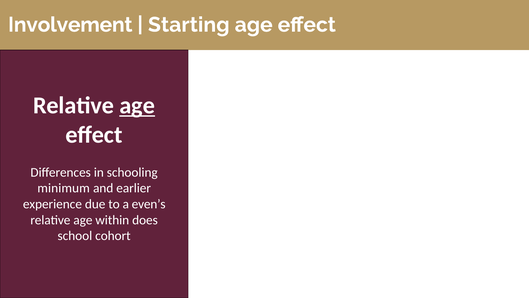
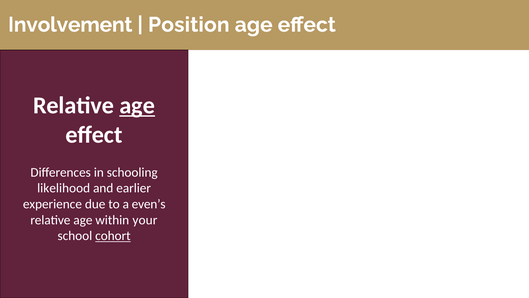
Starting: Starting -> Position (189, 25)
minimum: minimum -> likelihood (64, 188)
does: does -> your (145, 220)
cohort underline: none -> present (113, 236)
